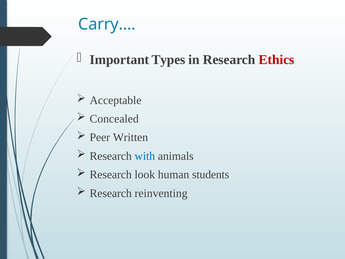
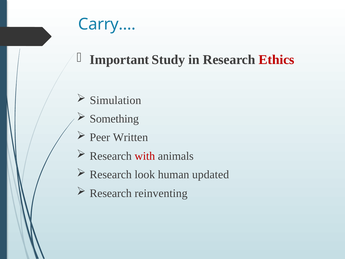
Types: Types -> Study (168, 60)
Acceptable: Acceptable -> Simulation (115, 100)
Concealed: Concealed -> Something (114, 119)
with colour: blue -> red (145, 156)
students: students -> updated (211, 174)
